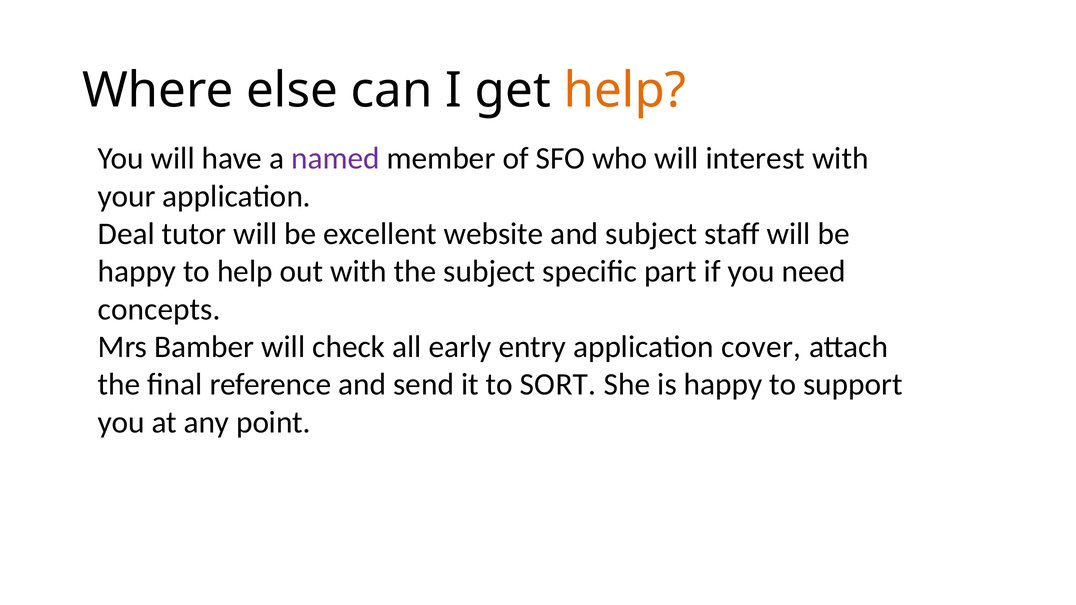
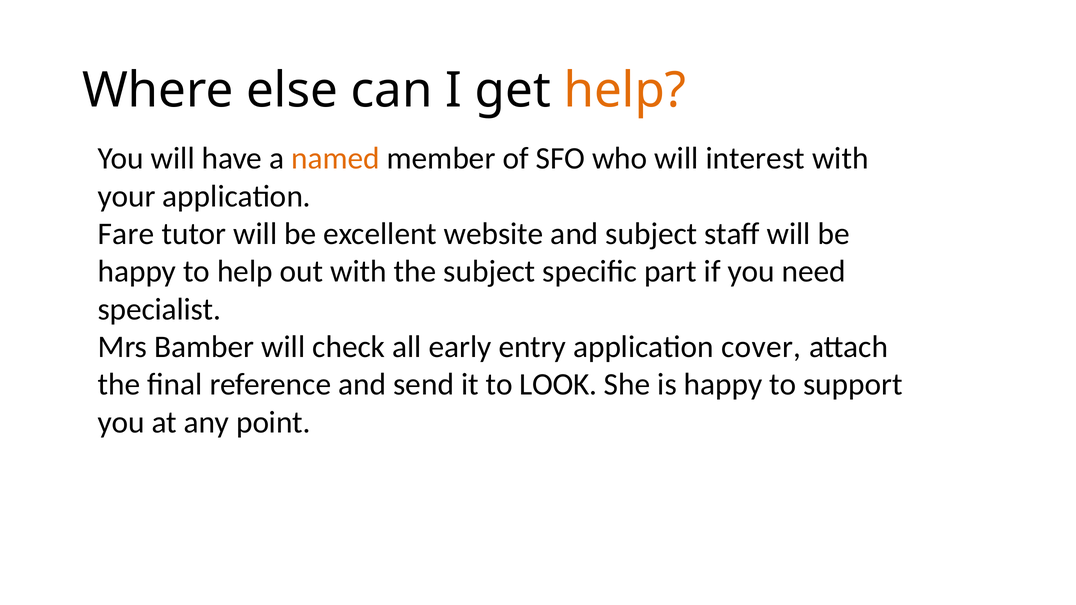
named colour: purple -> orange (336, 159)
Deal: Deal -> Fare (126, 234)
concepts: concepts -> specialist (159, 309)
SORT: SORT -> LOOK (558, 385)
